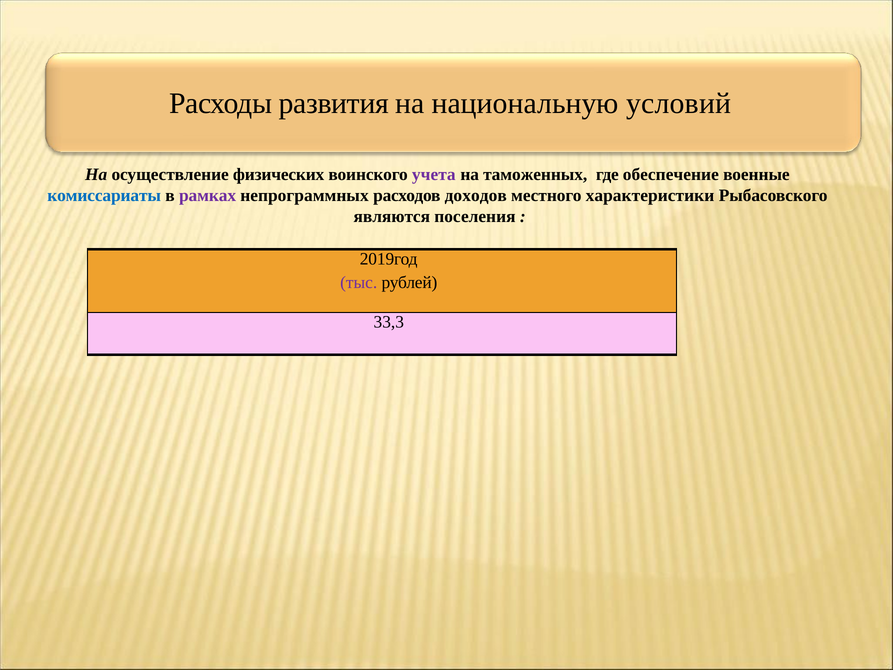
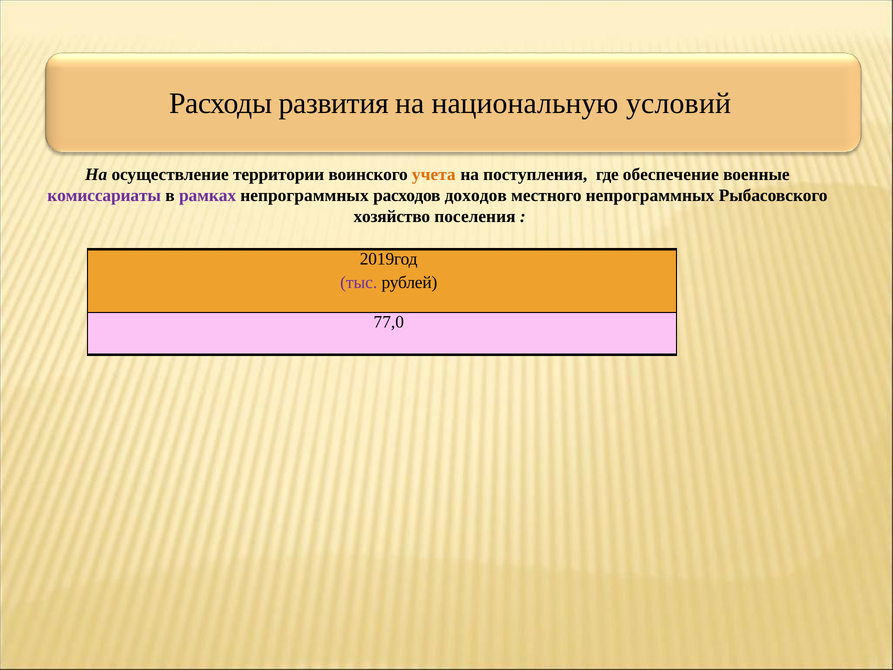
физических: физических -> территории (279, 175)
учета colour: purple -> orange (434, 175)
таможенных: таможенных -> поступления (535, 175)
комиссариаты colour: blue -> purple (104, 196)
местного характеристики: характеристики -> непрограммных (650, 196)
являются: являются -> хозяйство (392, 216)
33,3: 33,3 -> 77,0 (389, 322)
